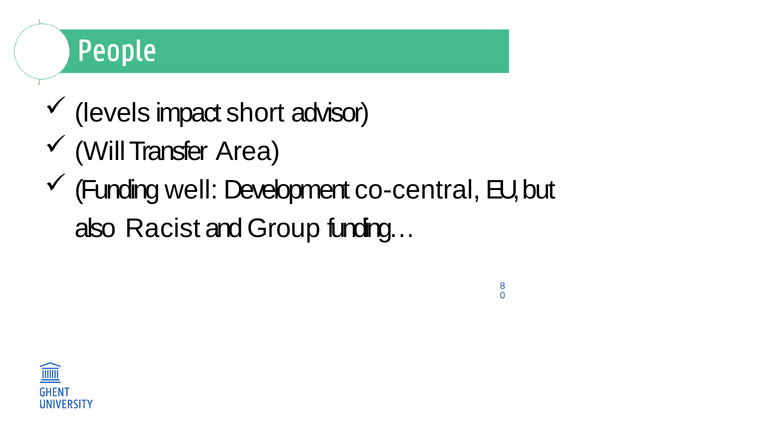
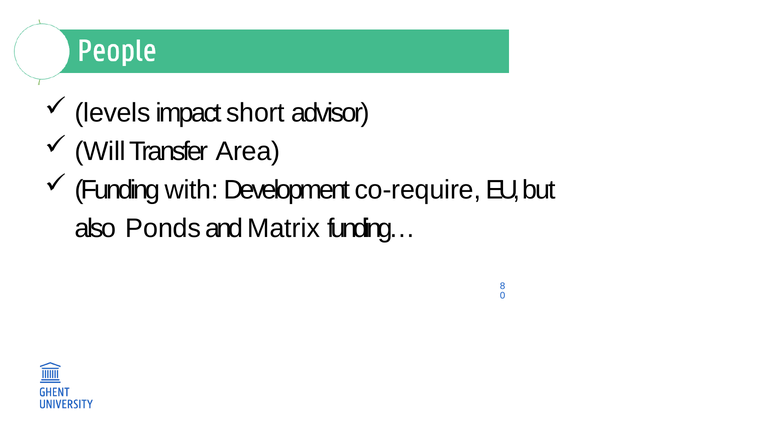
well: well -> with (192, 190)
co-central: co-central -> co-require (418, 190)
Racist: Racist -> Ponds (163, 228)
Group: Group -> Matrix (284, 228)
